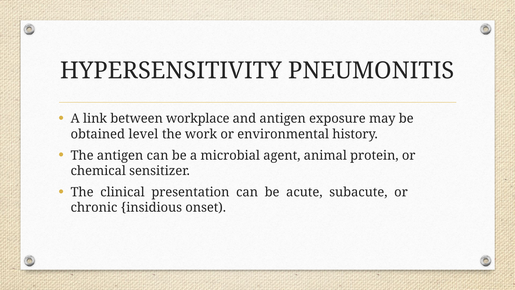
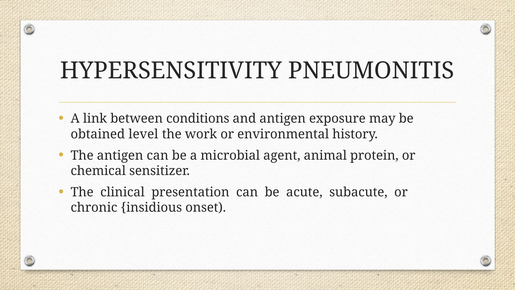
workplace: workplace -> conditions (198, 119)
